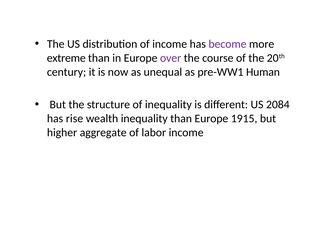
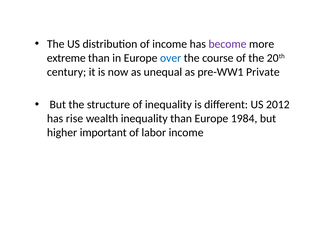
over colour: purple -> blue (171, 58)
Human: Human -> Private (263, 72)
2084: 2084 -> 2012 (278, 104)
1915: 1915 -> 1984 (244, 118)
aggregate: aggregate -> important (103, 132)
